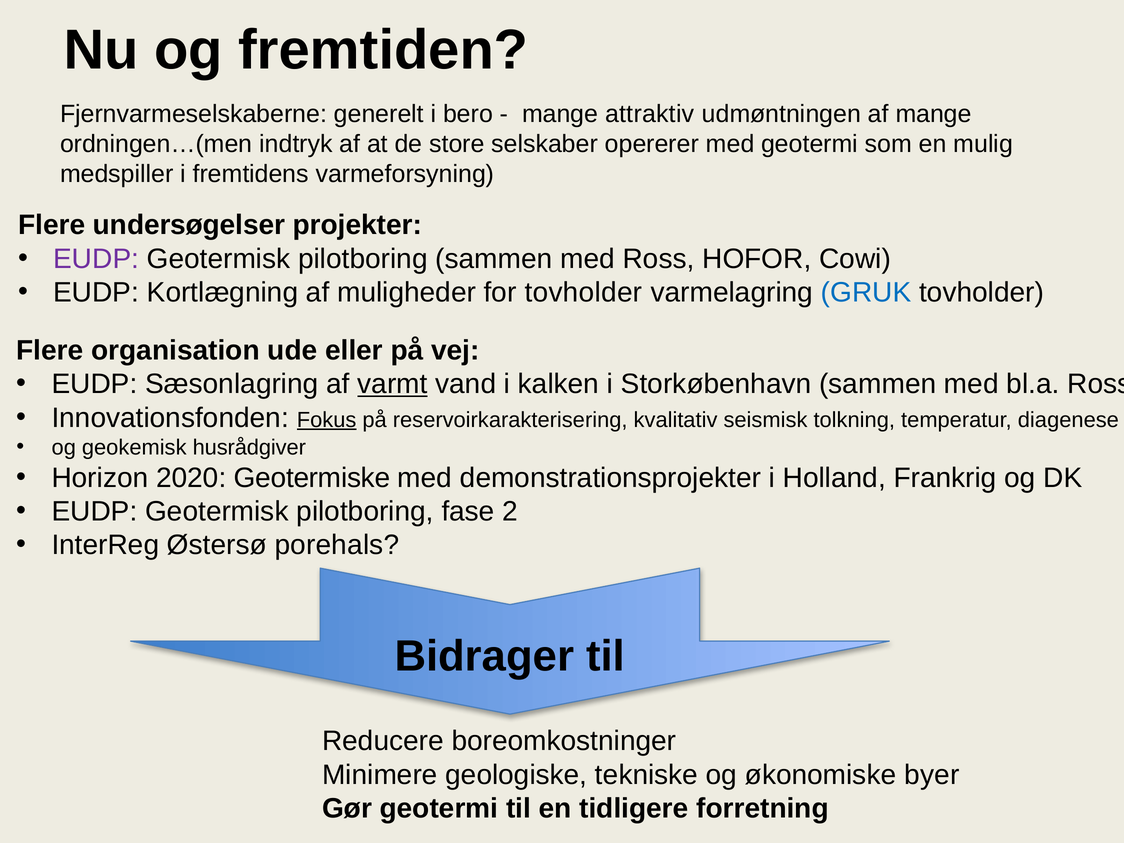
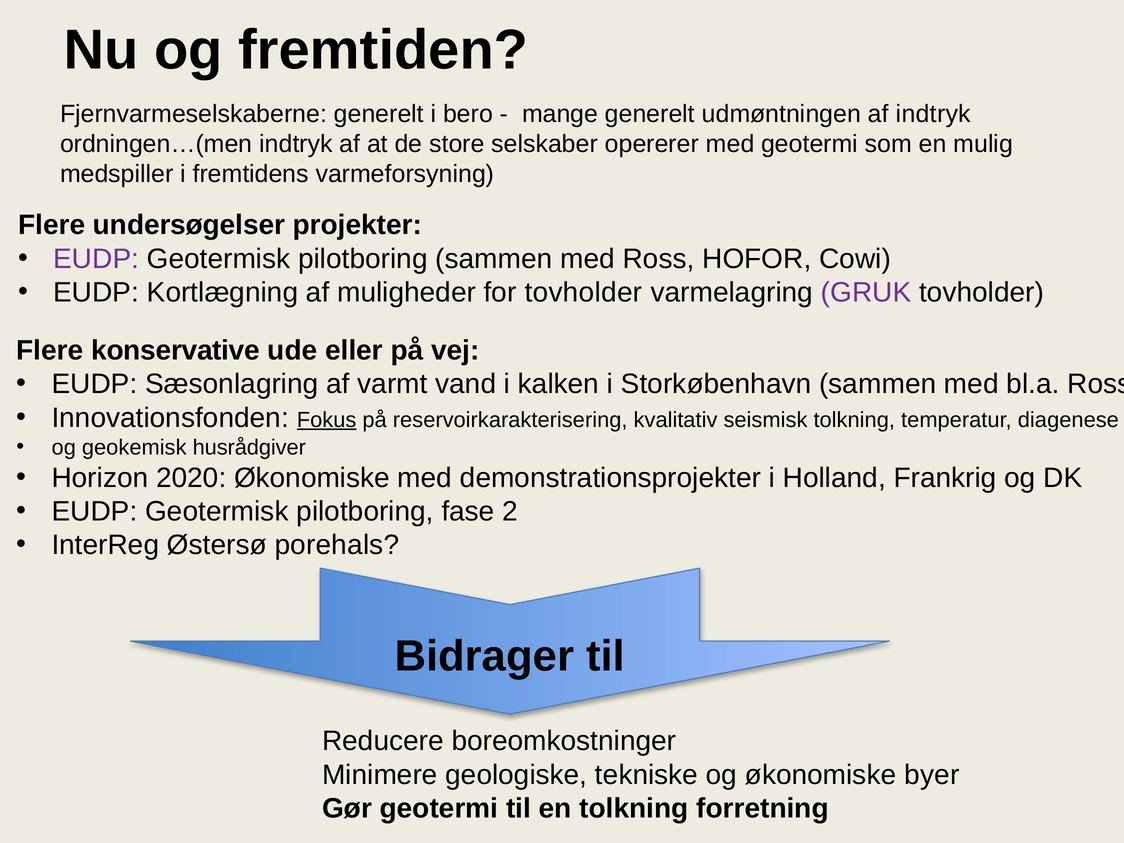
mange attraktiv: attraktiv -> generelt (650, 114)
af mange: mange -> indtryk (933, 114)
GRUK colour: blue -> purple (866, 292)
organisation: organisation -> konservative (176, 350)
varmt underline: present -> none (392, 384)
2020 Geotermiske: Geotermiske -> Økonomiske (312, 478)
en tidligere: tidligere -> tolkning (634, 808)
